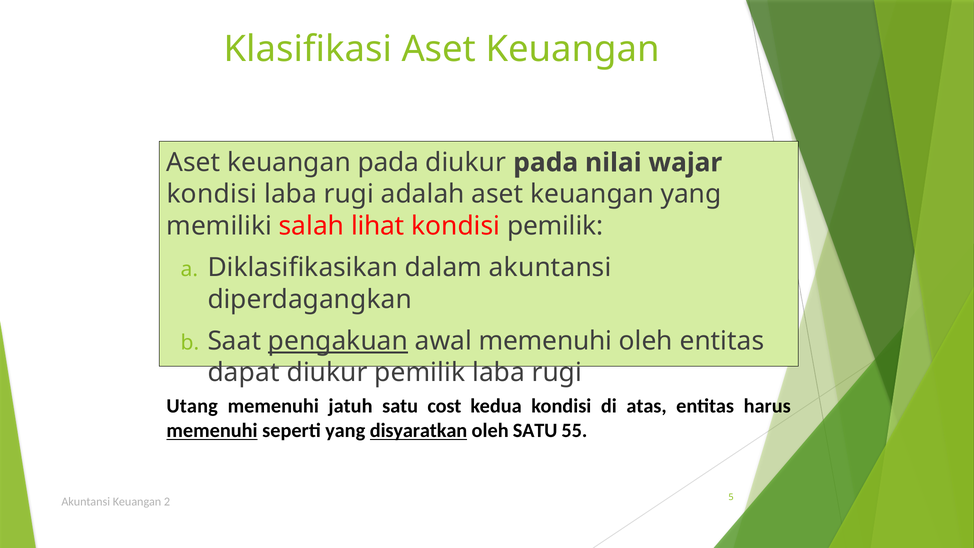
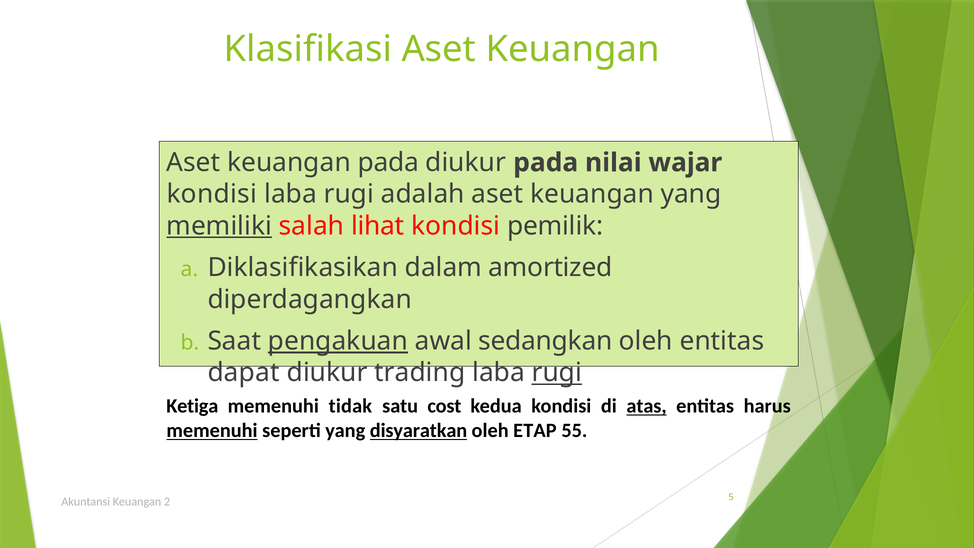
memiliki underline: none -> present (219, 226)
dalam akuntansi: akuntansi -> amortized (550, 268)
awal memenuhi: memenuhi -> sedangkan (546, 341)
diukur pemilik: pemilik -> trading (420, 373)
rugi underline: none -> present (557, 373)
Utang: Utang -> Ketiga (192, 406)
jatuh: jatuh -> tidak (350, 406)
atas underline: none -> present (647, 406)
oleh SATU: SATU -> ETAP (535, 431)
